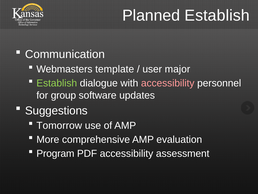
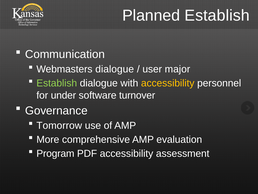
Webmasters template: template -> dialogue (115, 69)
accessibility colour: pink -> yellow (168, 83)
group: group -> under (63, 95)
updates: updates -> turnover (137, 95)
Suggestions: Suggestions -> Governance (56, 110)
